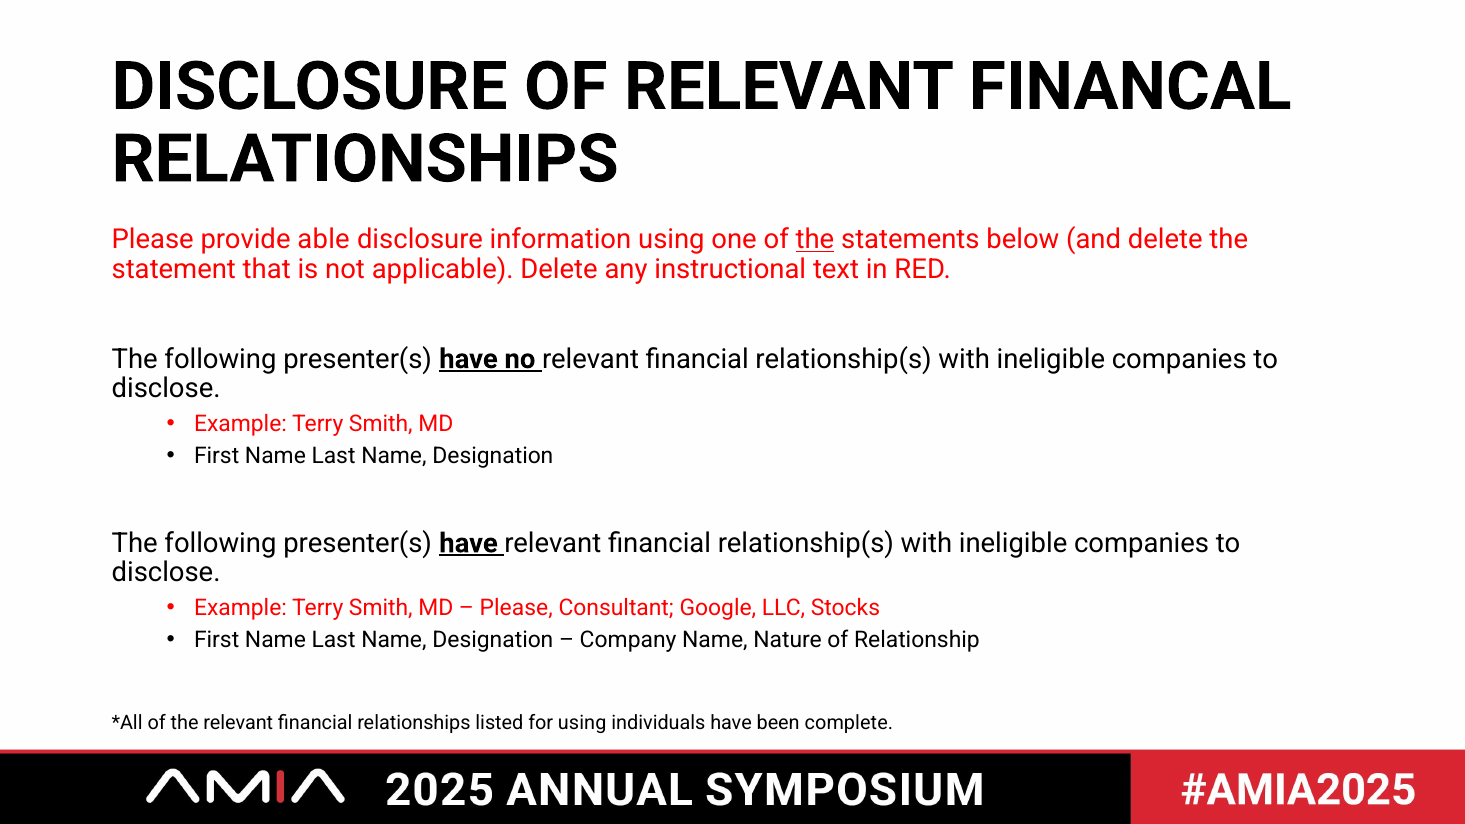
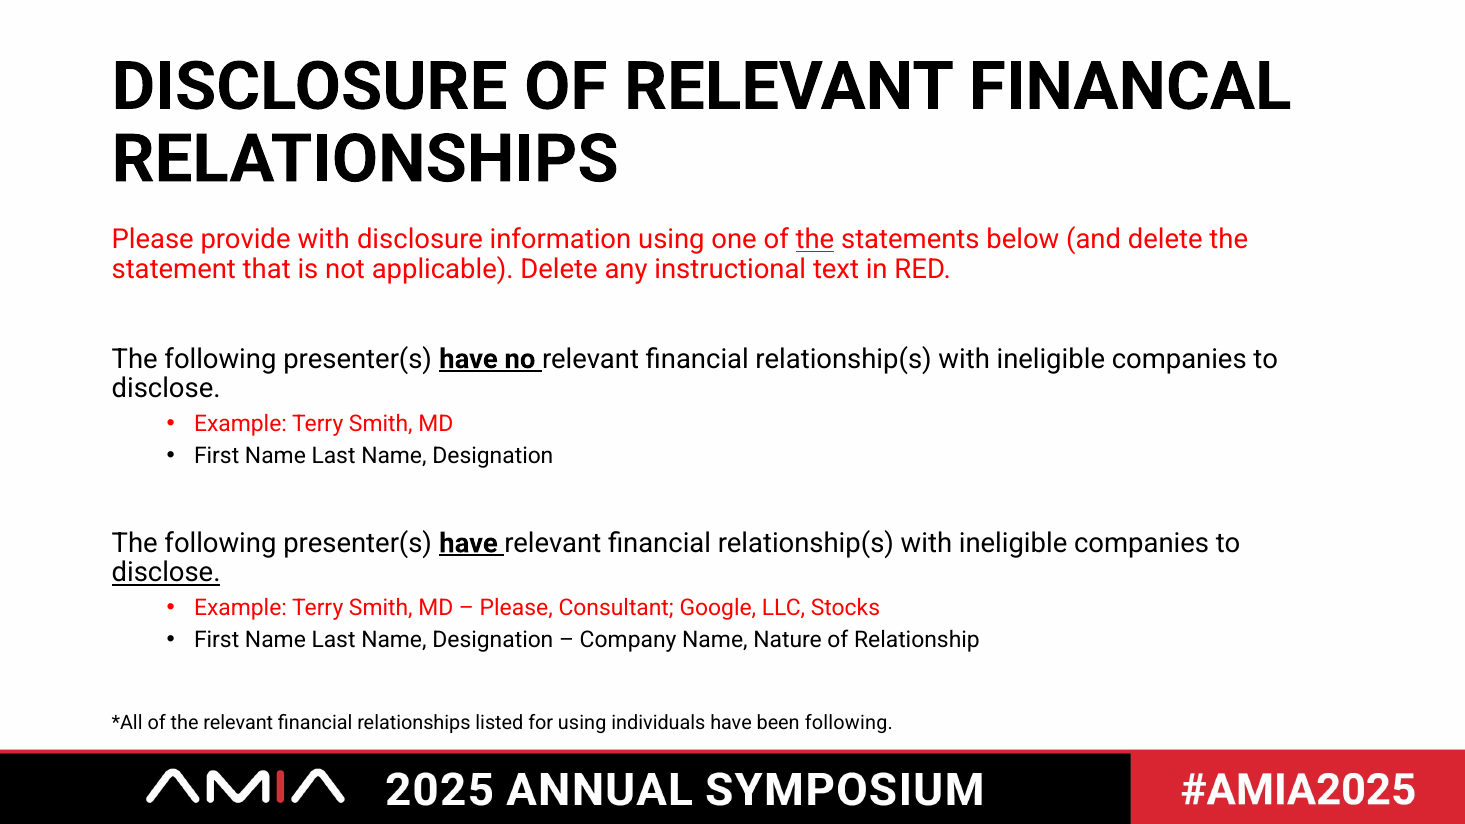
provide able: able -> with (324, 240)
disclose underline: none -> present (166, 573)
been complete: complete -> following (849, 723)
